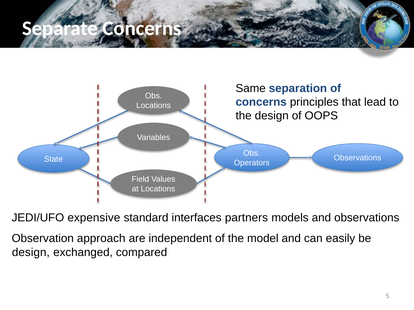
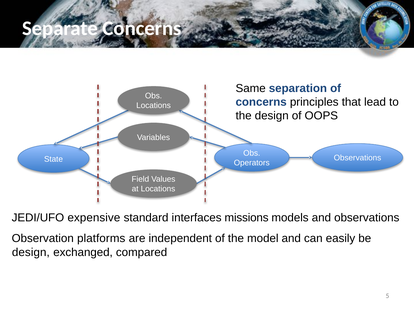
partners: partners -> missions (247, 218)
approach: approach -> platforms (101, 239)
